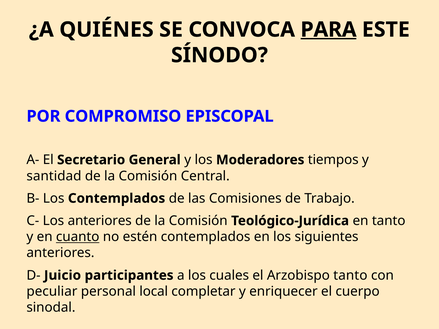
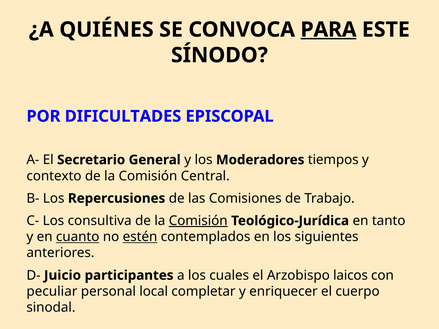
COMPROMISO: COMPROMISO -> DIFICULTADES (123, 116)
santidad: santidad -> contexto (54, 176)
Los Contemplados: Contemplados -> Repercusiones (117, 198)
Los anteriores: anteriores -> consultiva (100, 221)
Comisión underline: none -> present (198, 221)
estén underline: none -> present (140, 237)
Arzobispo tanto: tanto -> laicos (351, 276)
